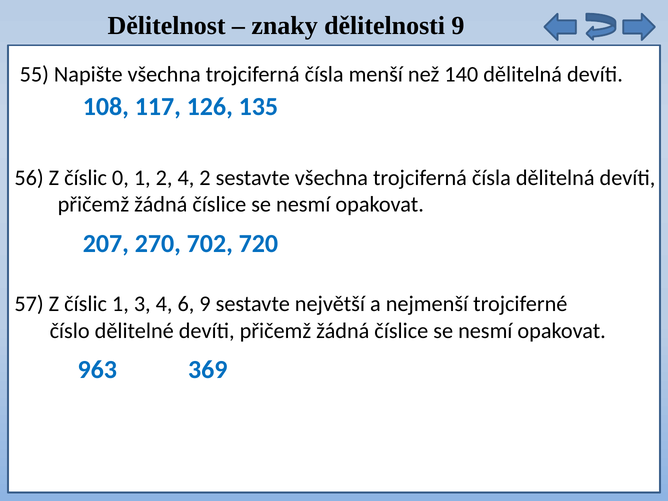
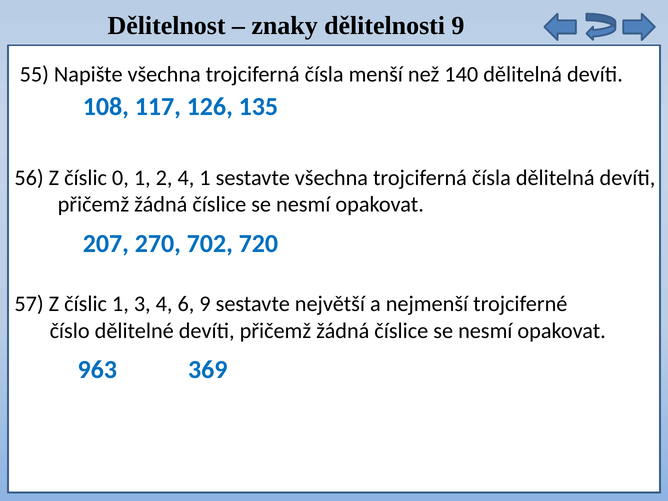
4 2: 2 -> 1 (205, 178)
